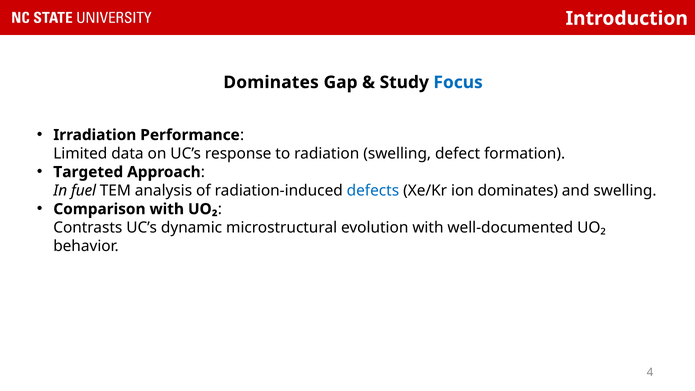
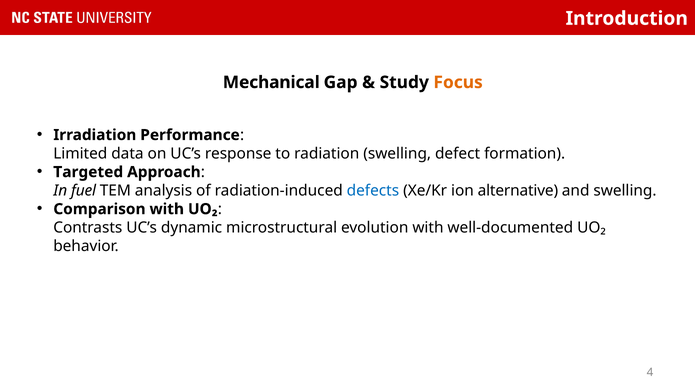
Dominates: Dominates -> Mechanical (271, 82)
Focus colour: blue -> orange (458, 82)
ion dominates: dominates -> alternative (518, 191)
